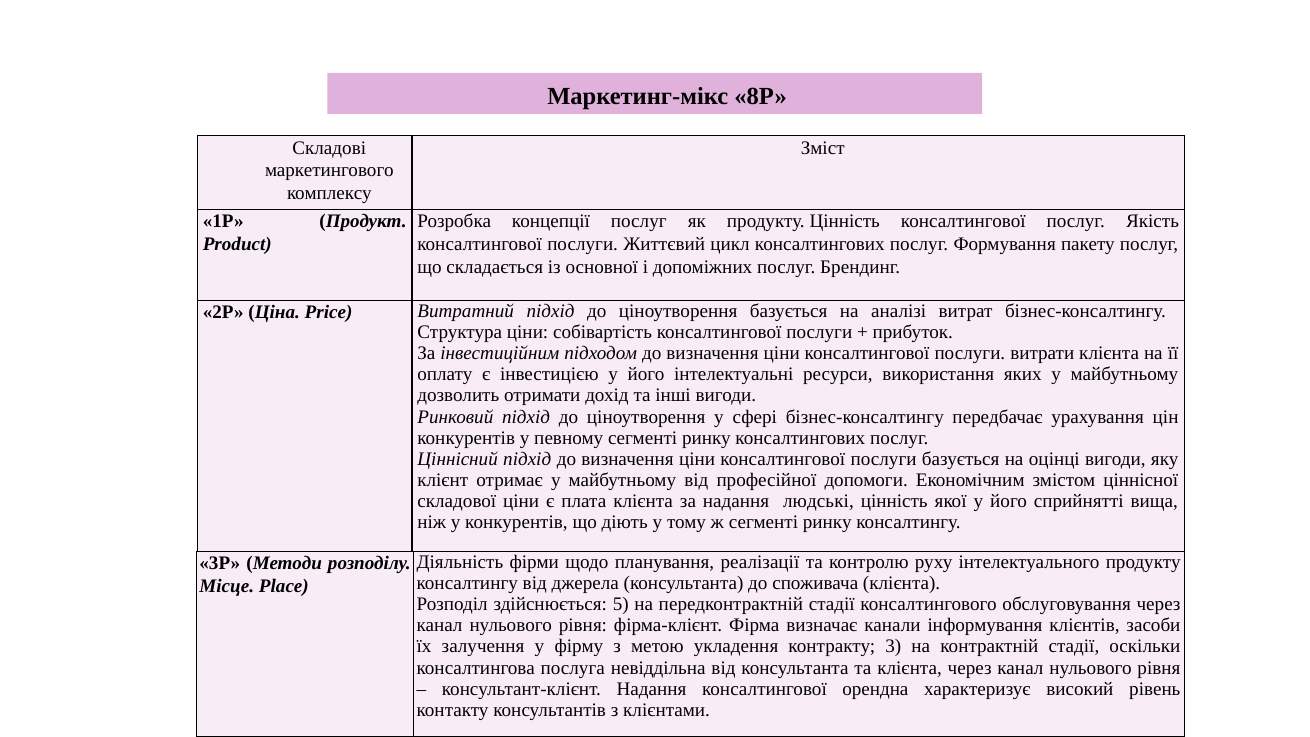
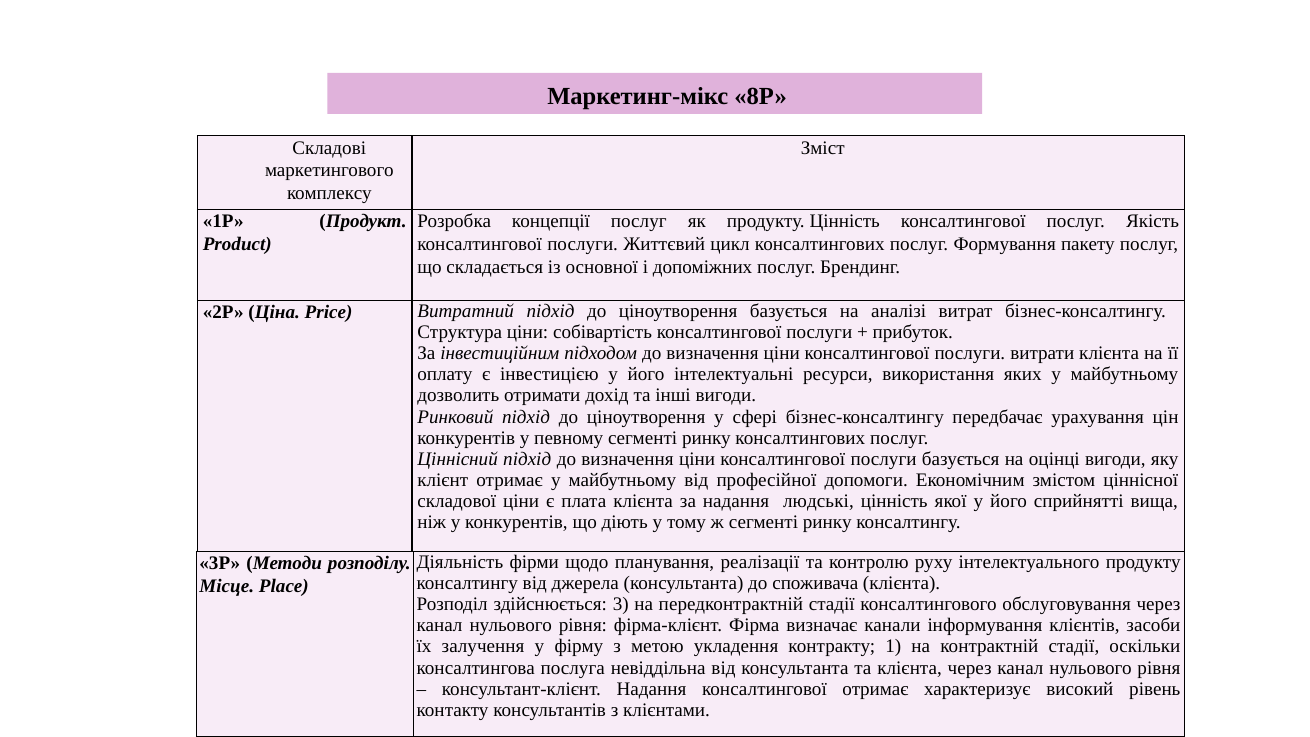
5: 5 -> 3 (621, 604)
3: 3 -> 1 (893, 646)
консалтингової орендна: орендна -> отримає (875, 689)
